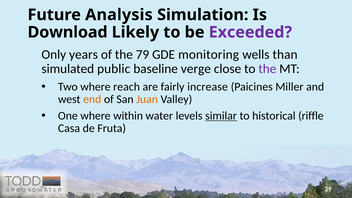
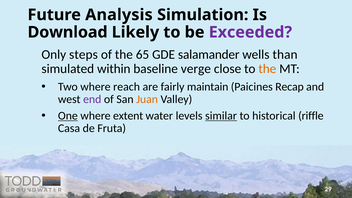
years: years -> steps (83, 55)
79: 79 -> 65 (142, 55)
monitoring: monitoring -> salamander (209, 55)
public: public -> within (114, 69)
the colour: purple -> orange (267, 69)
increase: increase -> maintain (208, 87)
Miller: Miller -> Recap (290, 87)
end colour: orange -> purple (92, 99)
One underline: none -> present (68, 116)
within: within -> extent (128, 116)
